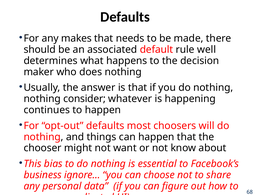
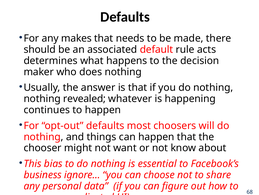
well: well -> acts (207, 49)
consider: consider -> revealed (85, 98)
